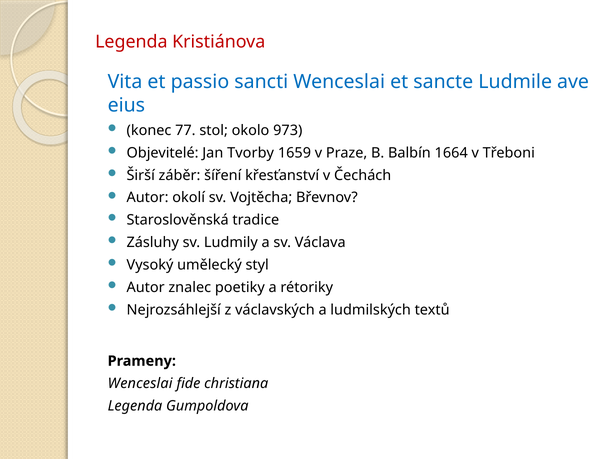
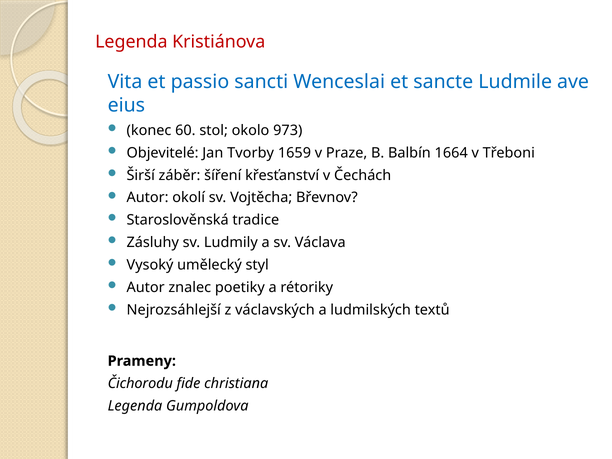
77: 77 -> 60 (185, 130)
Wenceslai: Wenceslai -> Čichorodu (140, 383)
